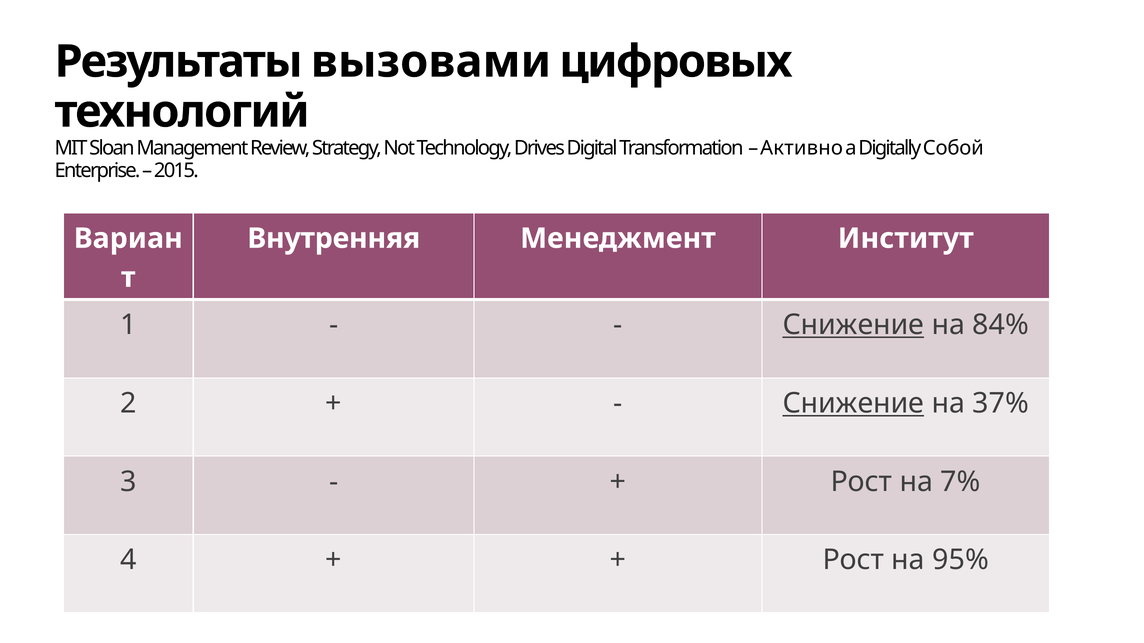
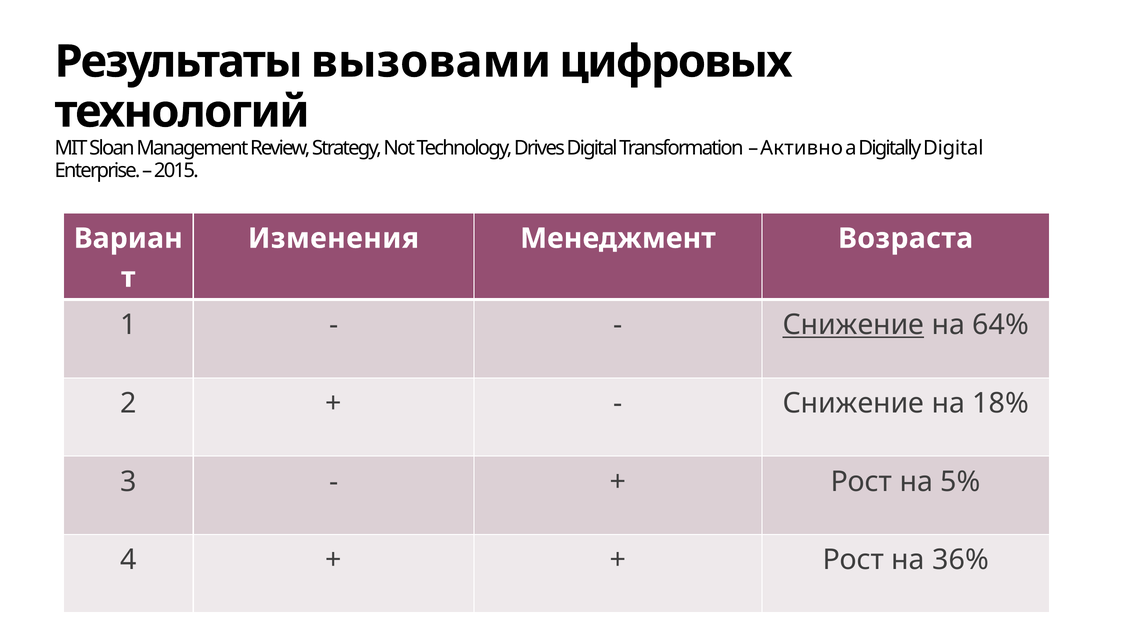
Digitally Собой: Собой -> Digital (953, 148)
Внутренняя: Внутренняя -> Изменения (333, 239)
Институт: Институт -> Возраста (906, 239)
84%: 84% -> 64% (1001, 325)
Снижение underline: present -> none (853, 404)
37%: 37% -> 18% (1001, 404)
7%: 7% -> 5% (960, 482)
95%: 95% -> 36% (961, 560)
